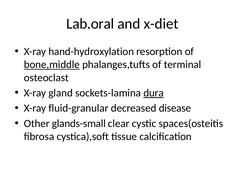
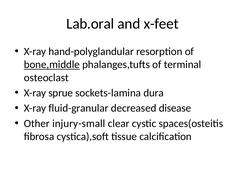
x-diet: x-diet -> x-feet (161, 24)
hand-hydroxylation: hand-hydroxylation -> hand-polyglandular (91, 51)
gland: gland -> sprue (61, 93)
dura underline: present -> none (154, 93)
glands-small: glands-small -> injury-small (79, 123)
